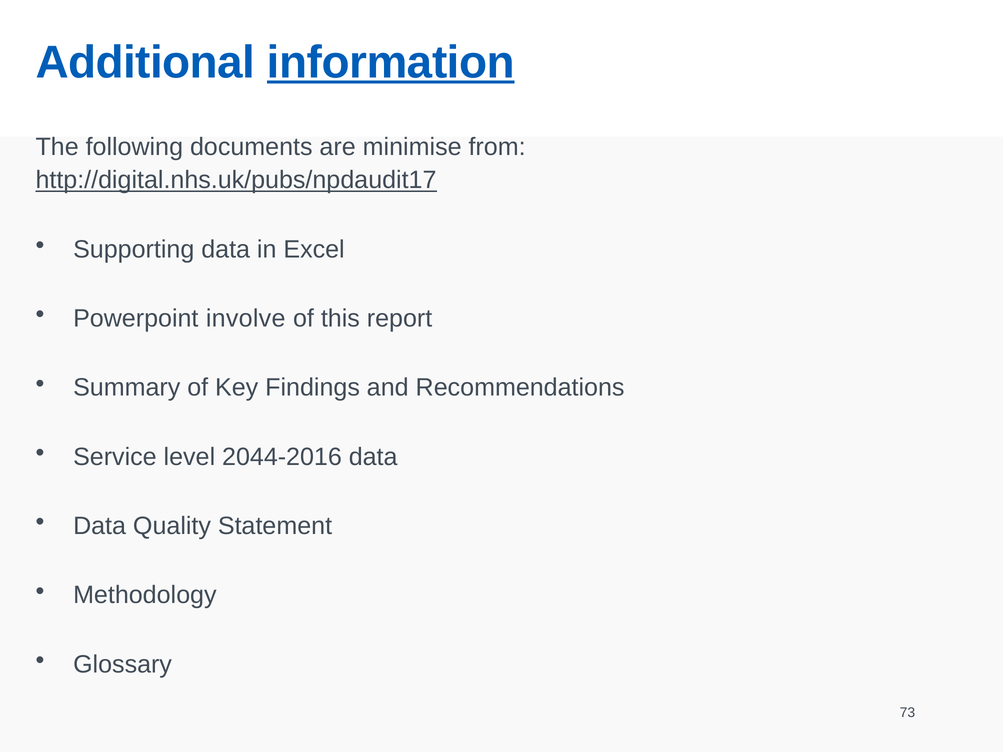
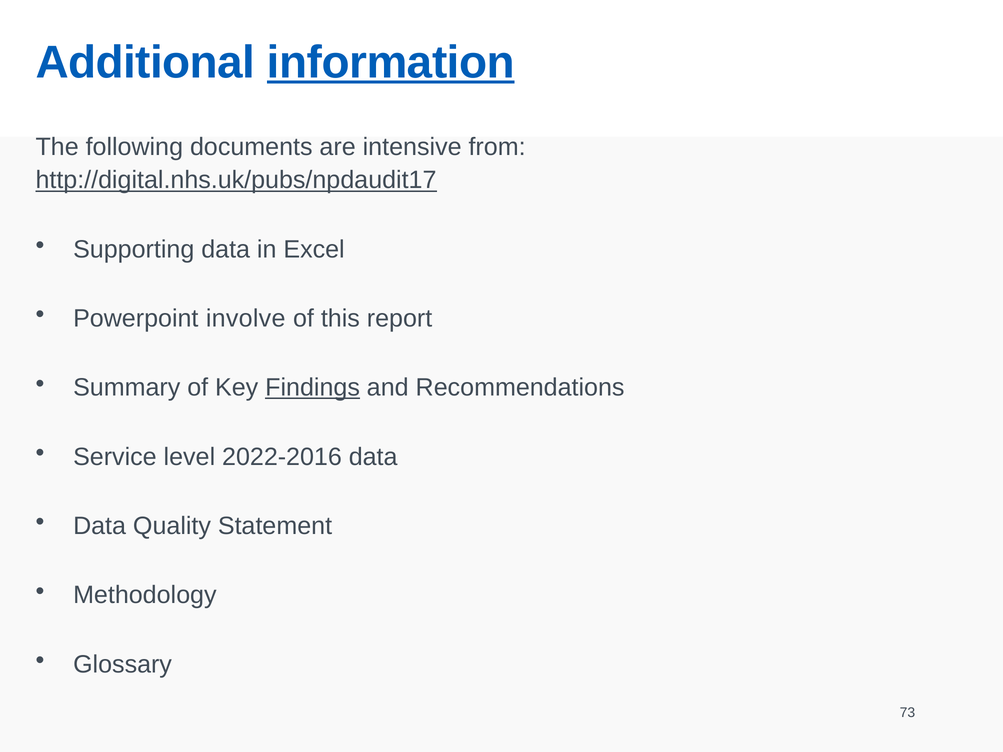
minimise: minimise -> intensive (412, 147)
Findings underline: none -> present (313, 388)
2044-2016: 2044-2016 -> 2022-2016 (282, 457)
